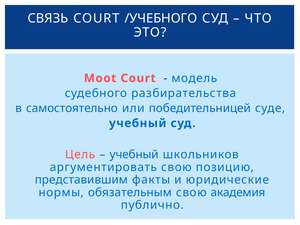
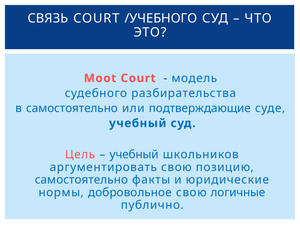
победительницей: победительницей -> подтверждающие (200, 108)
представившим: представившим -> самостоятельно (81, 180)
обязательным: обязательным -> добровольное (130, 192)
академия: академия -> логичные (238, 192)
